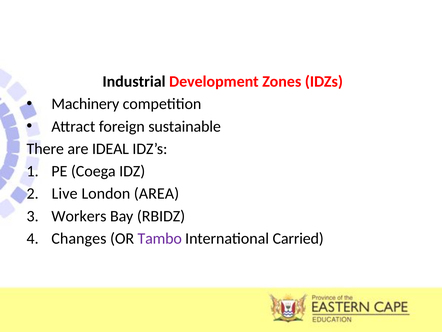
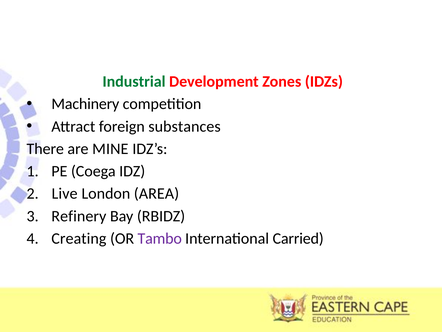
Industrial colour: black -> green (134, 81)
sustainable: sustainable -> substances (185, 126)
IDEAL: IDEAL -> MINE (110, 149)
Workers: Workers -> Refinery (79, 216)
Changes: Changes -> Creating (79, 238)
